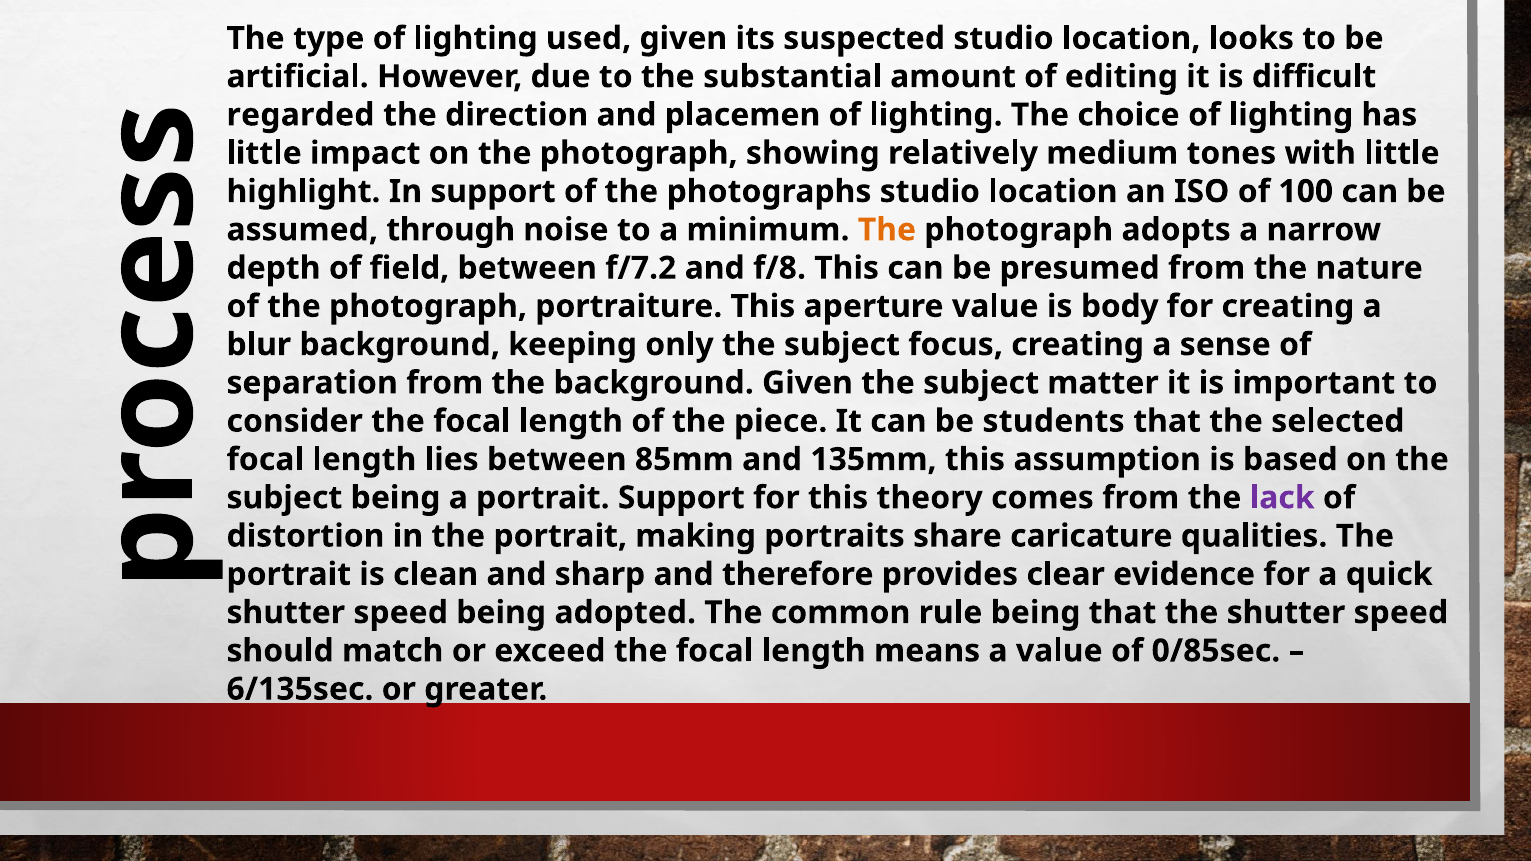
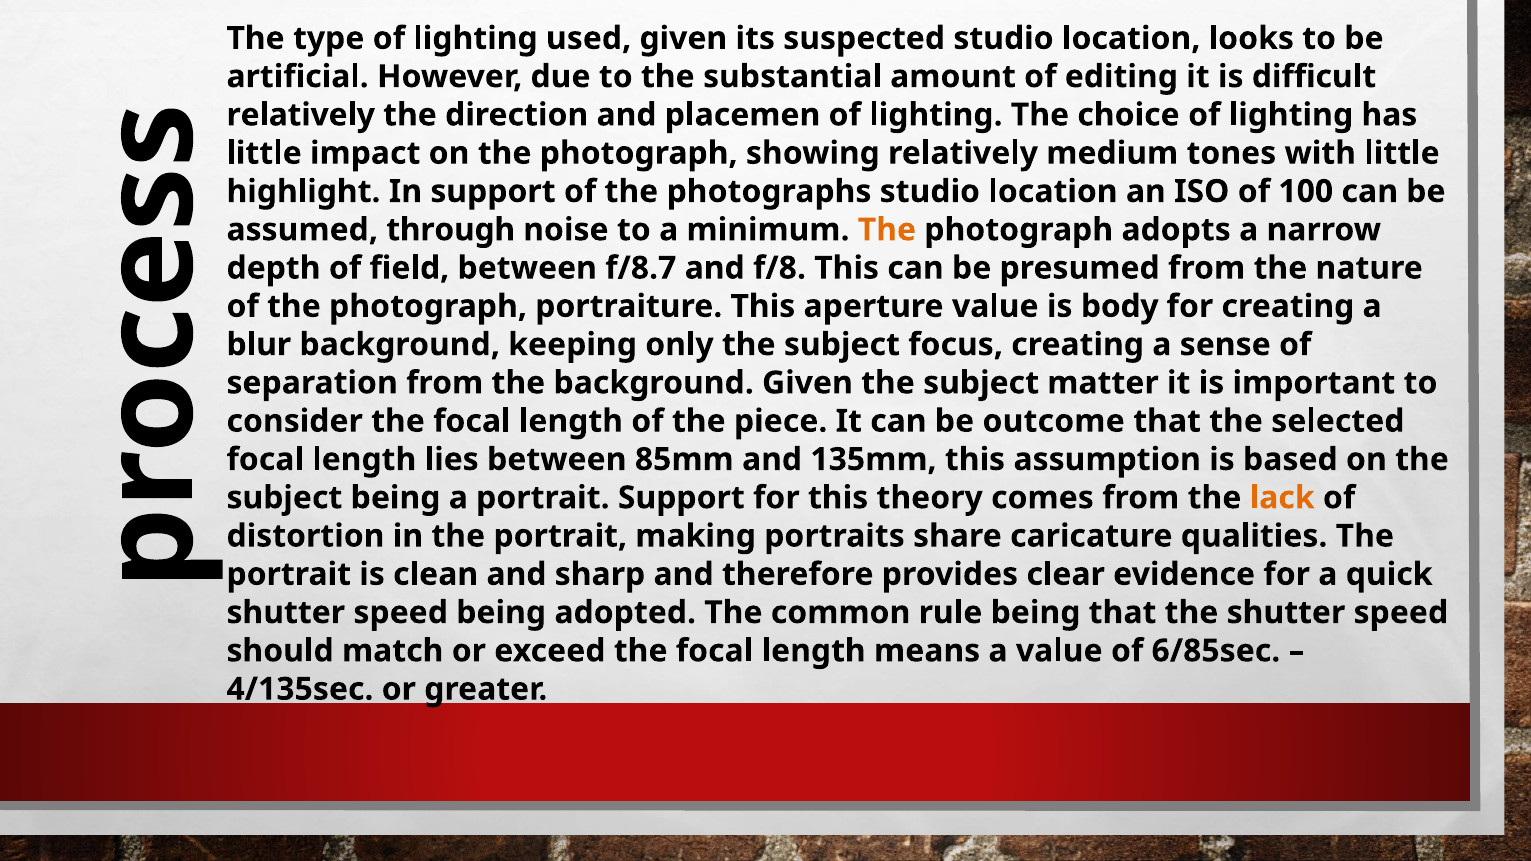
regarded: regarded -> relatively (301, 115)
f/7.2: f/7.2 -> f/8.7 (641, 268)
students: students -> outcome (1054, 421)
lack colour: purple -> orange (1282, 498)
0/85sec: 0/85sec -> 6/85sec (1216, 651)
6/135sec: 6/135sec -> 4/135sec (300, 689)
